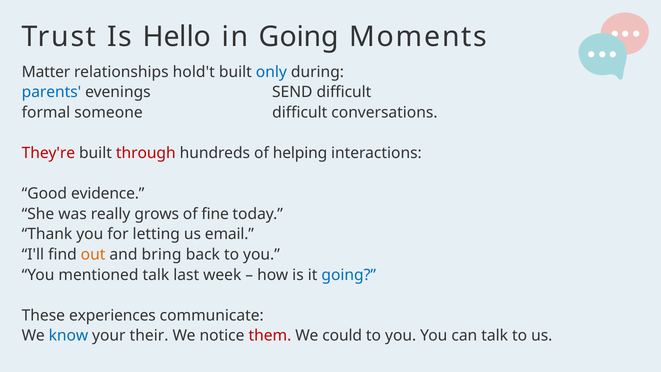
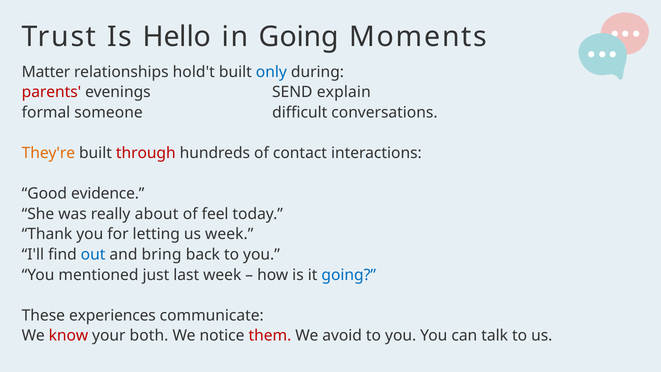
parents colour: blue -> red (51, 92)
SEND difficult: difficult -> explain (344, 92)
They're colour: red -> orange (48, 153)
helping: helping -> contact (300, 153)
grows: grows -> about (157, 214)
fine: fine -> feel (215, 214)
us email: email -> week (229, 234)
out colour: orange -> blue (93, 255)
mentioned talk: talk -> just (156, 275)
know colour: blue -> red (68, 336)
their: their -> both (149, 336)
could: could -> avoid (342, 336)
